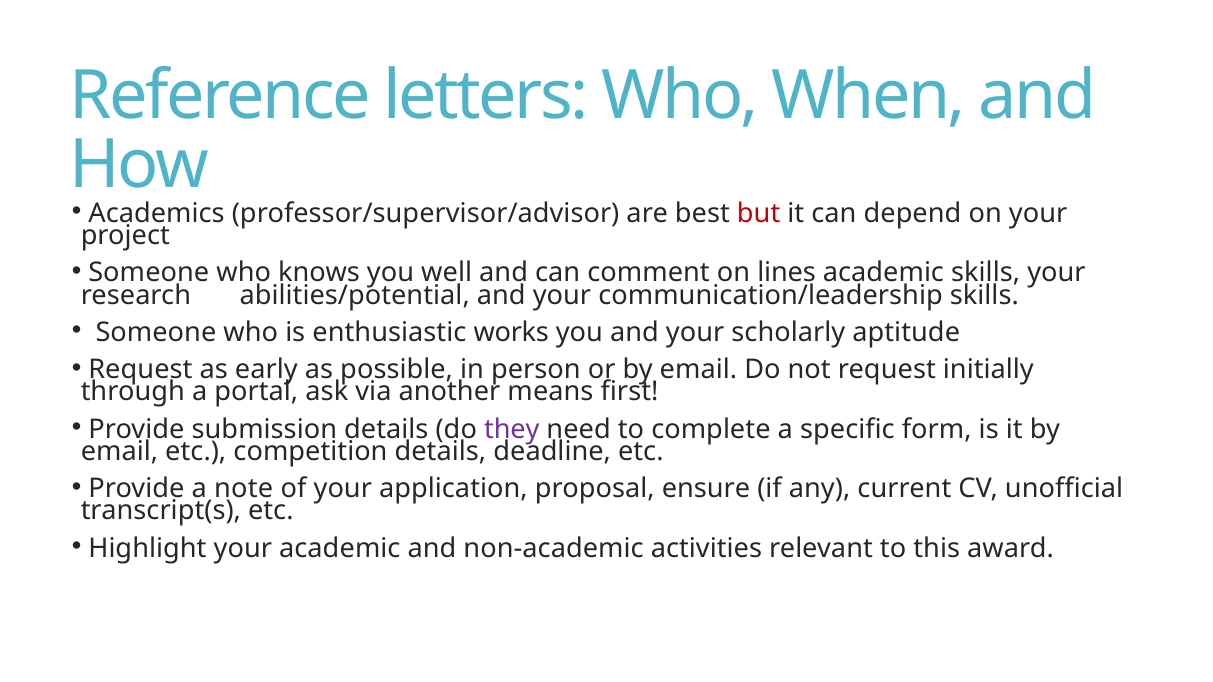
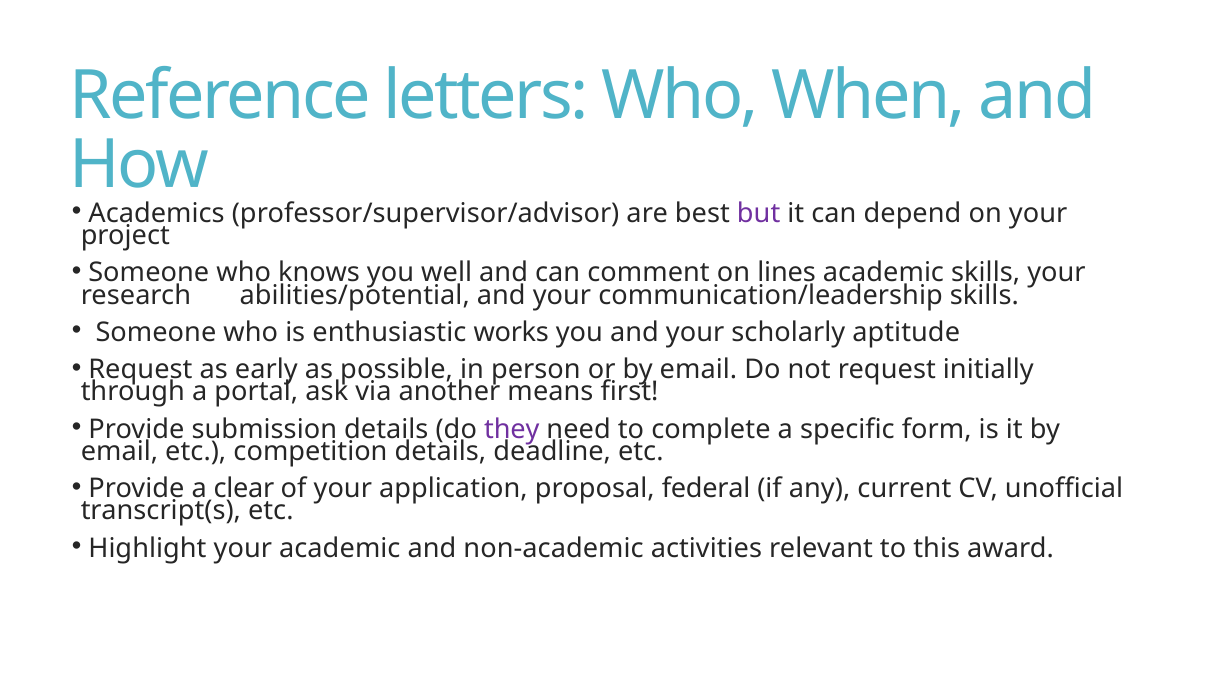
but colour: red -> purple (759, 213)
note: note -> clear (244, 489)
ensure: ensure -> federal (706, 489)
